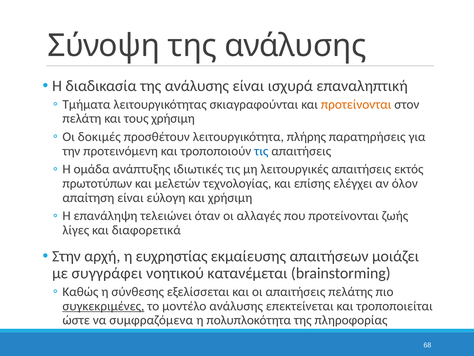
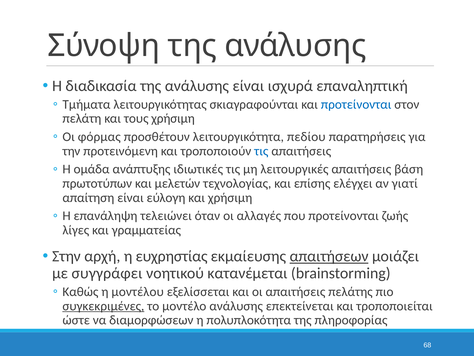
προτείνονται colour: orange -> blue (356, 104)
δοκιμές: δοκιμές -> φόρμας (99, 137)
πλήρης: πλήρης -> πεδίου (306, 137)
εκτός: εκτός -> βάση (409, 169)
όλον: όλον -> γιατί (405, 183)
διαφορετικά: διαφορετικά -> γραμματείας (146, 230)
απαιτήσεων underline: none -> present (329, 256)
σύνθεσης: σύνθεσης -> μοντέλου (138, 291)
συμφραζόμενα: συμφραζόμενα -> διαμορφώσεων (151, 320)
